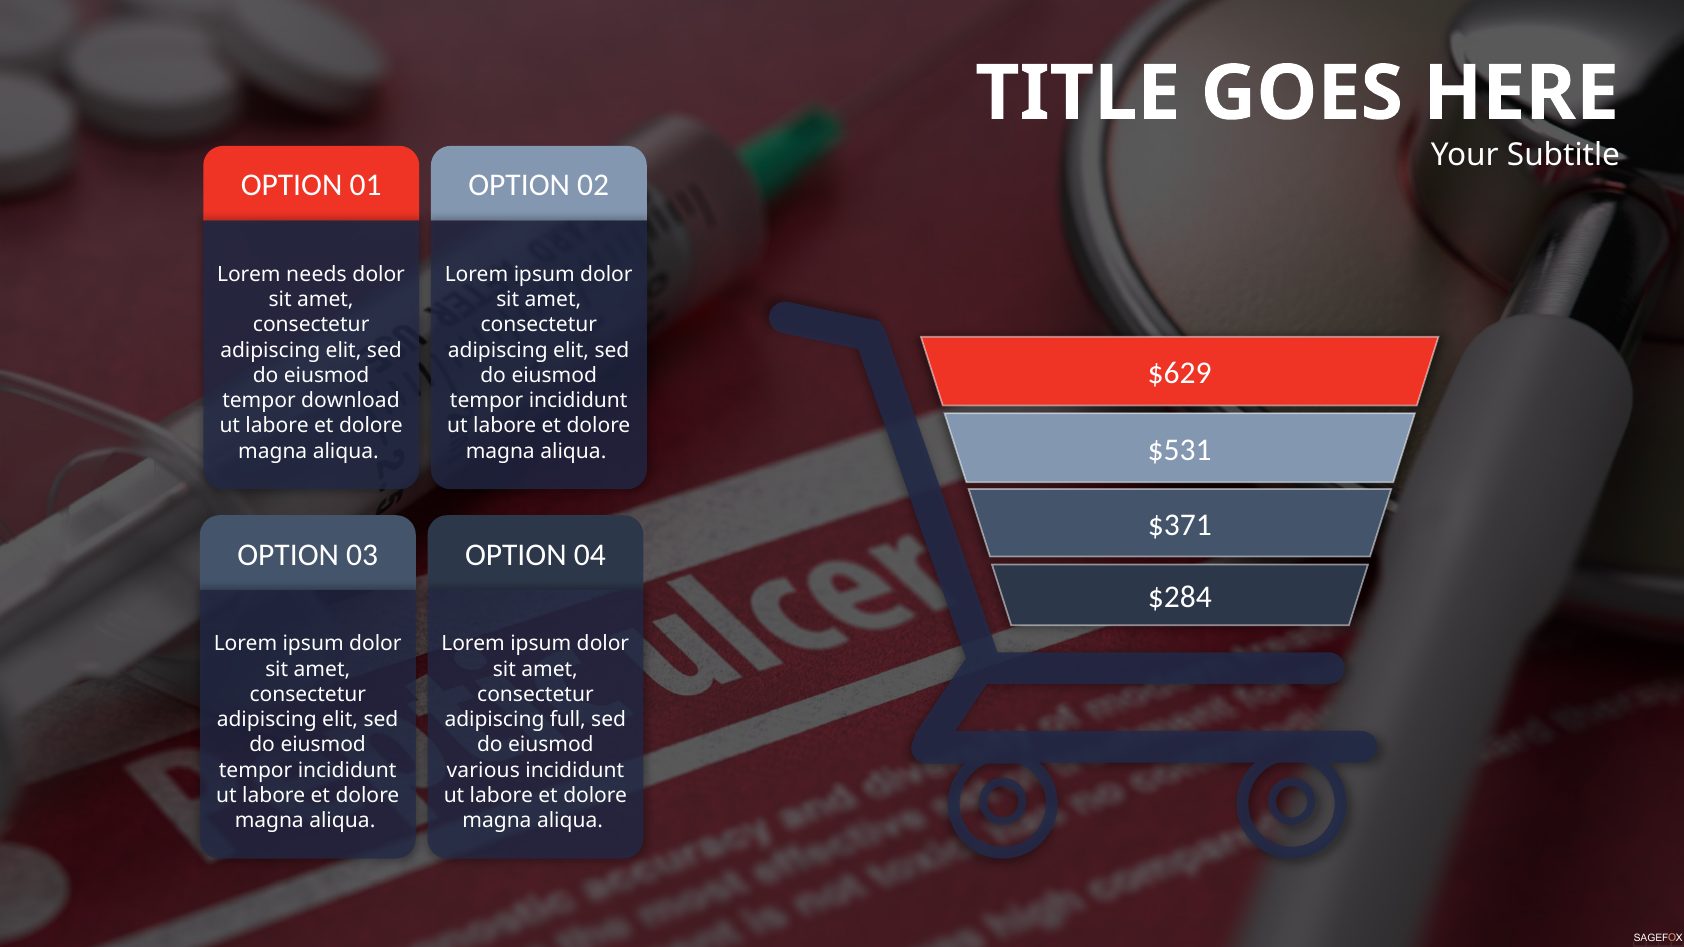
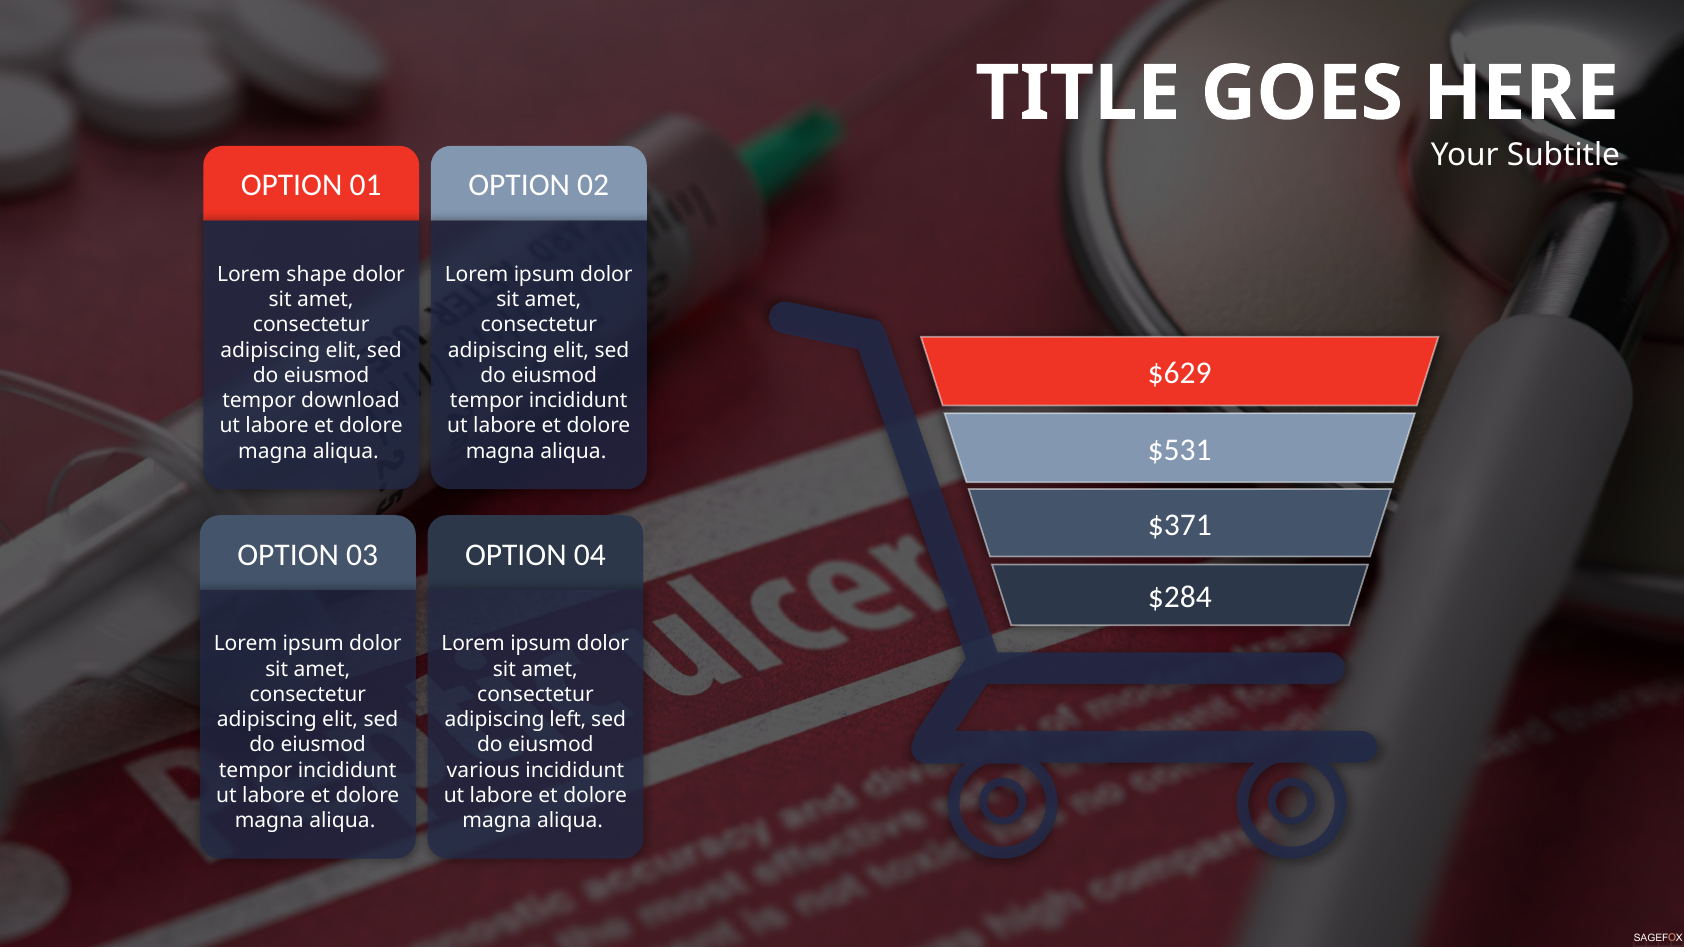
needs: needs -> shape (317, 275)
full: full -> left (568, 720)
